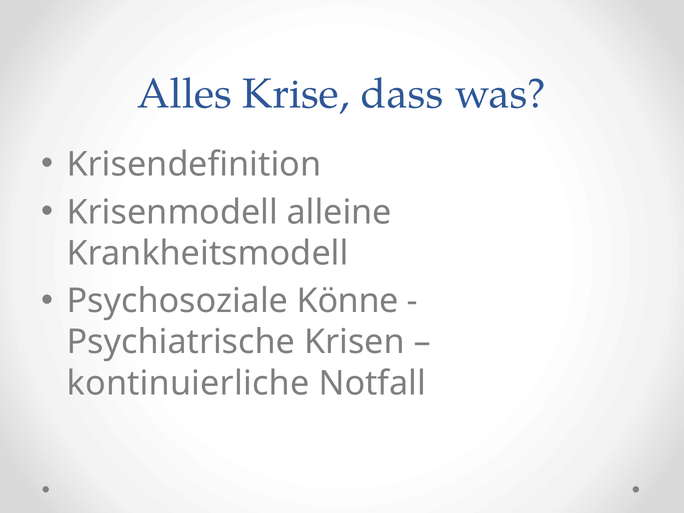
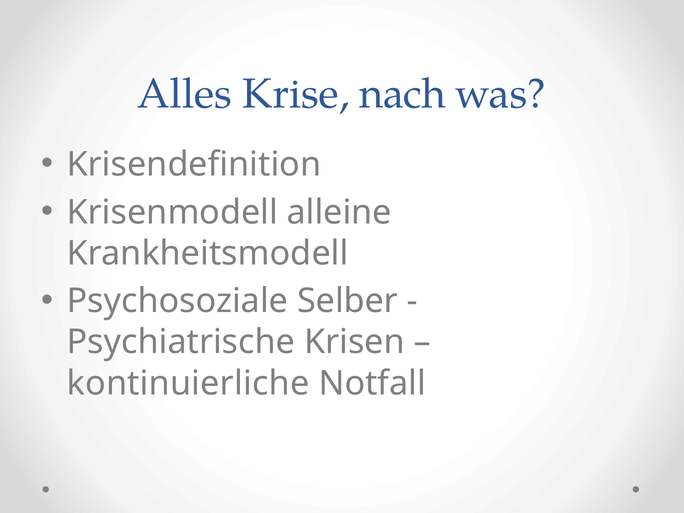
dass: dass -> nach (403, 94)
Könne: Könne -> Selber (348, 301)
